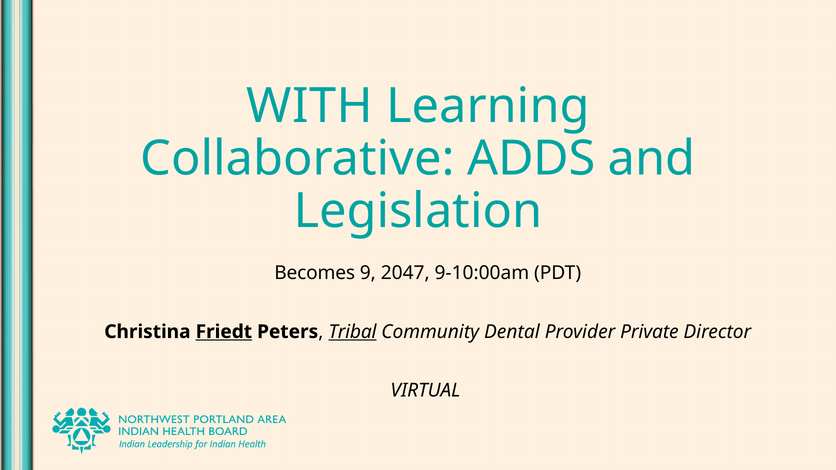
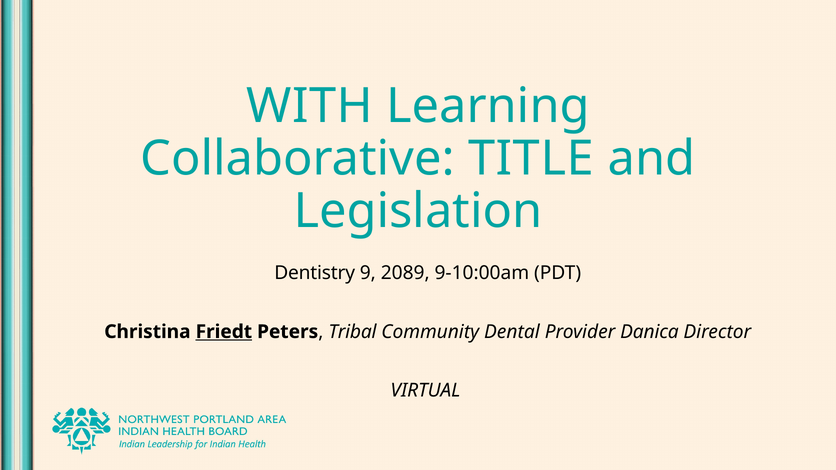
ADDS: ADDS -> TITLE (531, 159)
Becomes: Becomes -> Dentistry (315, 273)
2047: 2047 -> 2089 (405, 273)
Tribal underline: present -> none (352, 332)
Private: Private -> Danica (649, 332)
